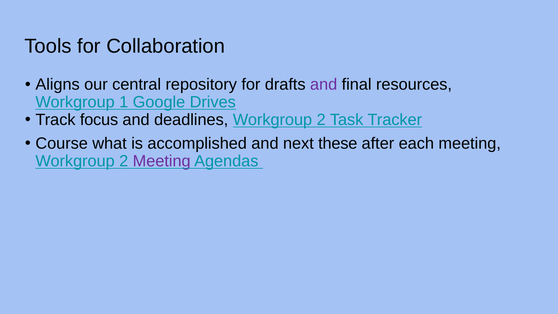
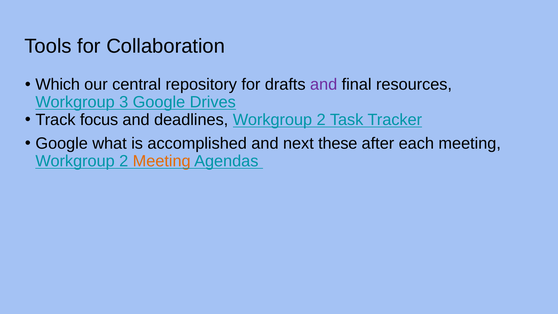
Aligns: Aligns -> Which (58, 85)
1: 1 -> 3 (124, 102)
Course: Course -> Google (62, 144)
Meeting colour: purple -> orange (162, 161)
